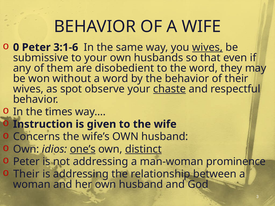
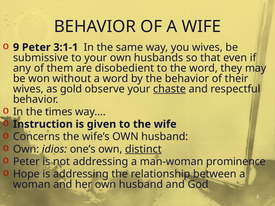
0: 0 -> 9 (16, 47)
3:1-6: 3:1-6 -> 3:1-1 (66, 47)
wives underline: present -> none (207, 47)
spot: spot -> gold (71, 89)
one’s underline: present -> none (83, 149)
Their: Their -> Hope (26, 174)
